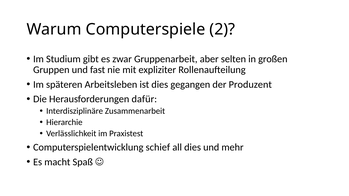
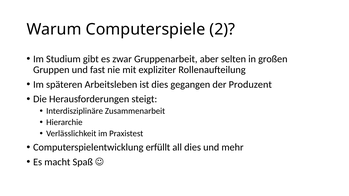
dafür: dafür -> steigt (144, 99)
schief: schief -> erfüllt (158, 148)
